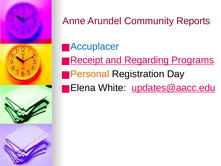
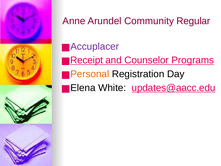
Reports: Reports -> Regular (193, 21)
Accuplacer colour: blue -> purple (95, 46)
Regarding: Regarding -> Counselor (147, 60)
